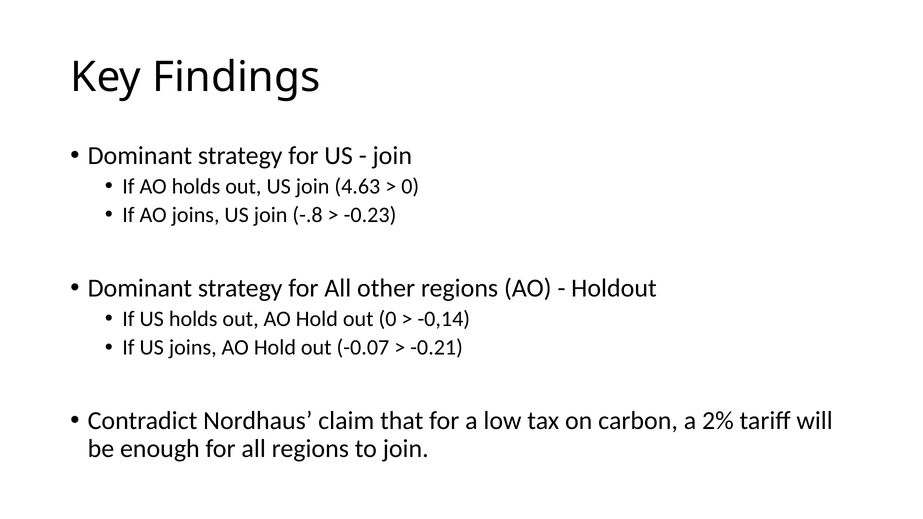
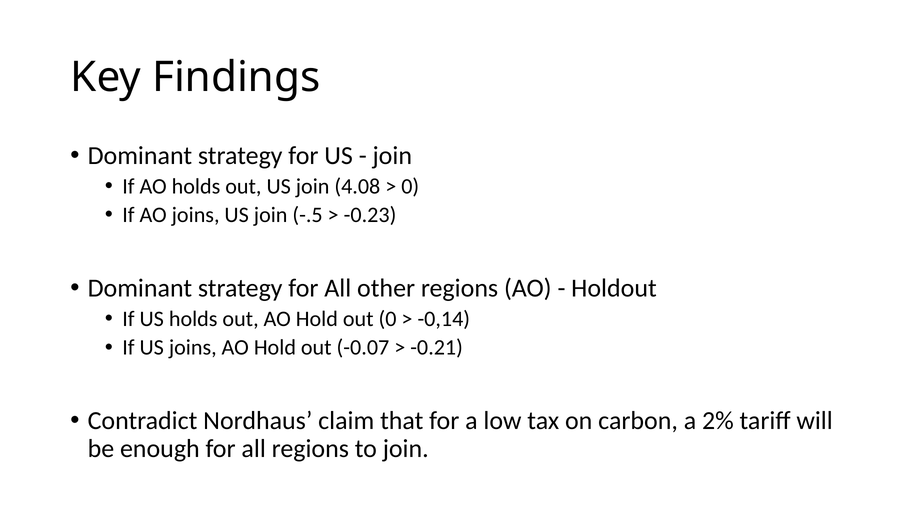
4.63: 4.63 -> 4.08 (357, 186)
-.8: -.8 -> -.5 (308, 215)
